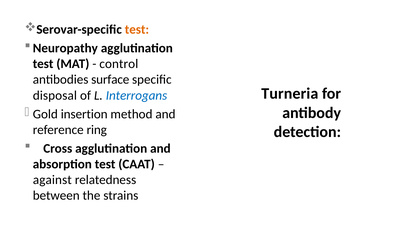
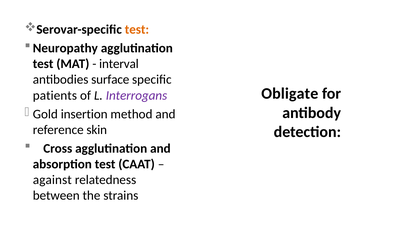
control: control -> interval (119, 64)
Turneria: Turneria -> Obligate (290, 93)
disposal: disposal -> patients (55, 95)
Interrogans colour: blue -> purple (136, 95)
ring: ring -> skin (97, 130)
